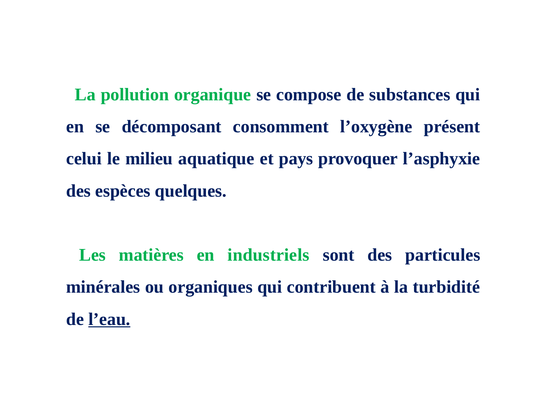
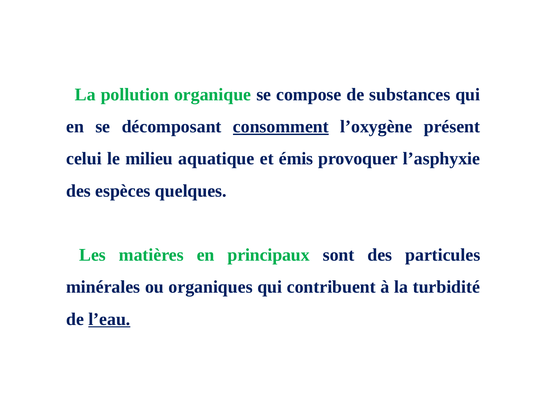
consomment underline: none -> present (281, 126)
pays: pays -> émis (296, 159)
industriels: industriels -> principaux (269, 255)
